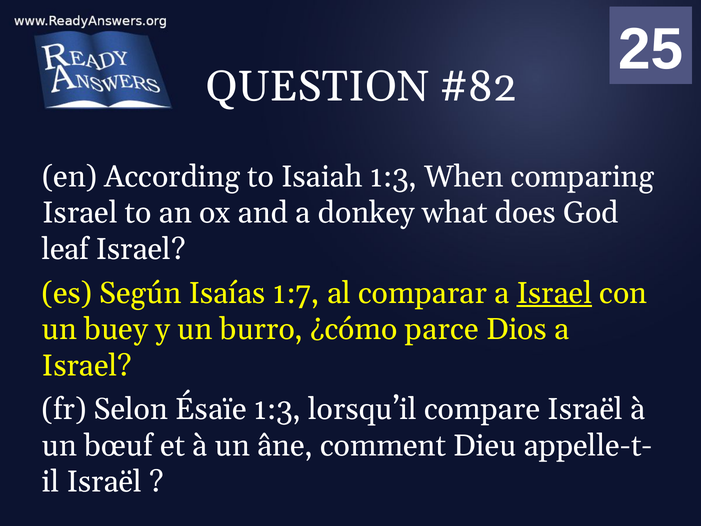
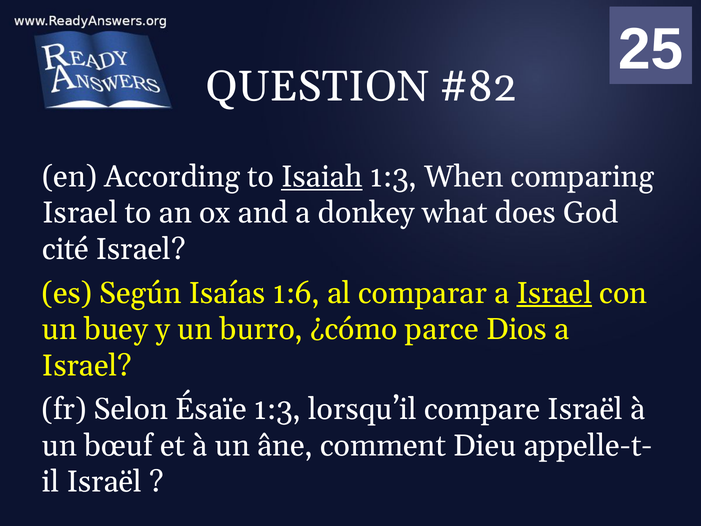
Isaiah underline: none -> present (322, 177)
leaf: leaf -> cité (65, 249)
1:7: 1:7 -> 1:6 (296, 293)
